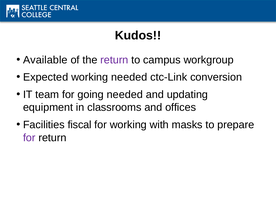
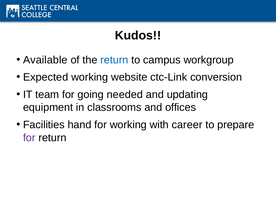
return colour: purple -> blue (114, 60)
working needed: needed -> website (129, 77)
fiscal: fiscal -> hand (80, 125)
masks: masks -> career (187, 125)
